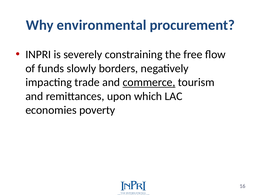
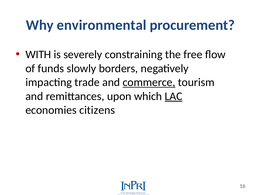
INPRI: INPRI -> WITH (38, 55)
LAC underline: none -> present (174, 97)
poverty: poverty -> citizens (97, 110)
